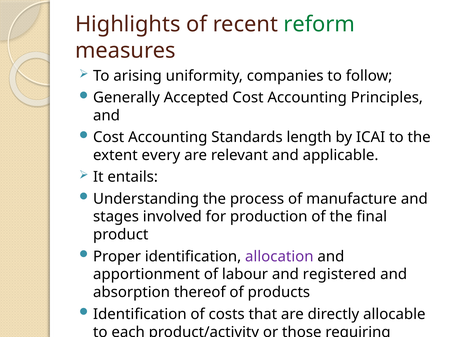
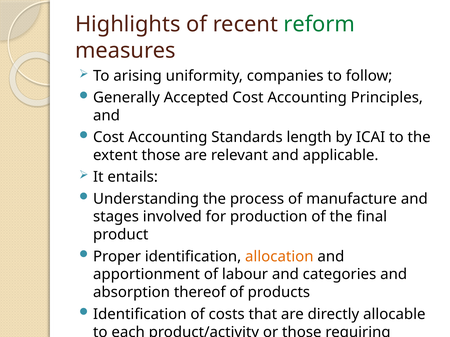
extent every: every -> those (161, 156)
allocation colour: purple -> orange (279, 257)
registered: registered -> categories (340, 275)
